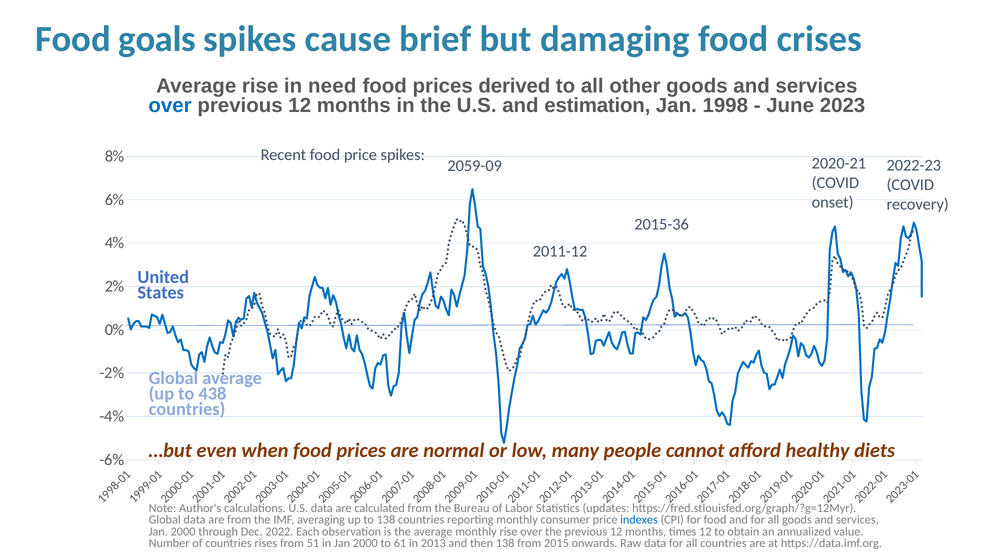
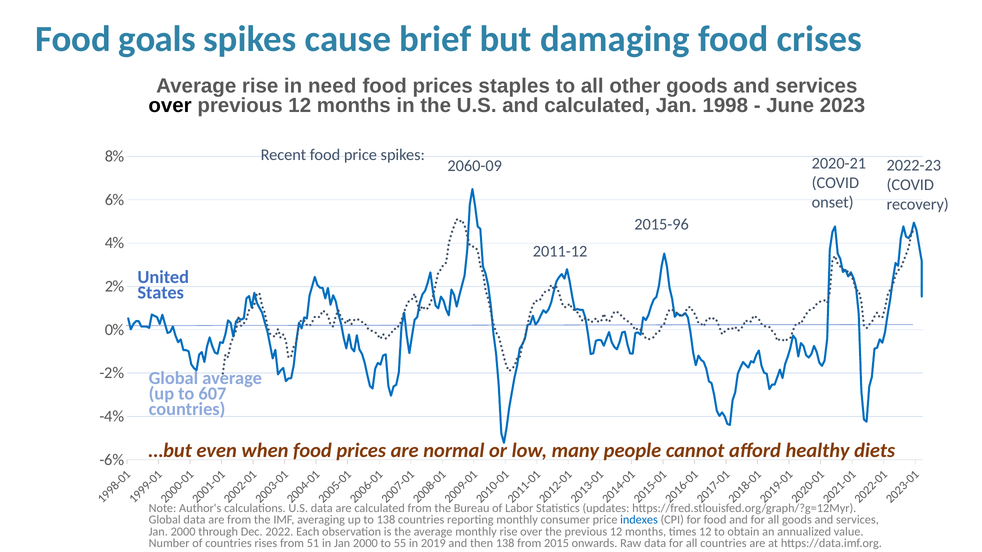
derived: derived -> staples (514, 86)
over colour: blue -> black (170, 106)
and estimation: estimation -> calculated (597, 106)
2059-09: 2059-09 -> 2060-09 (475, 166)
2015-36: 2015-36 -> 2015-96 (662, 225)
438: 438 -> 607 (212, 394)
61: 61 -> 55 (400, 544)
2013: 2013 -> 2019 (433, 544)
